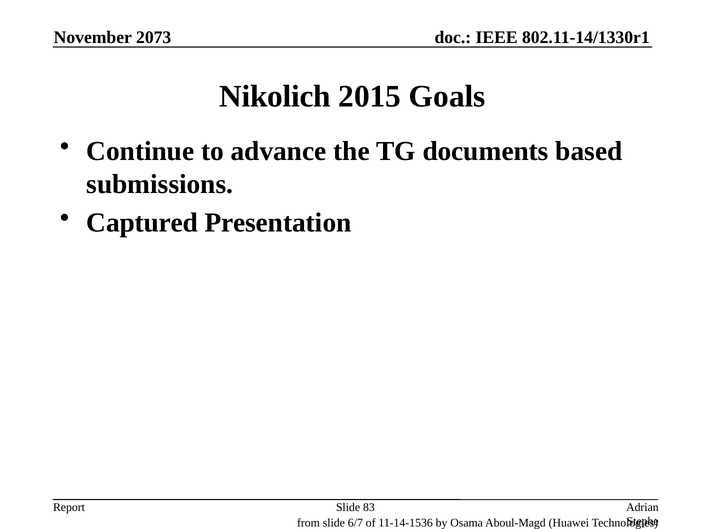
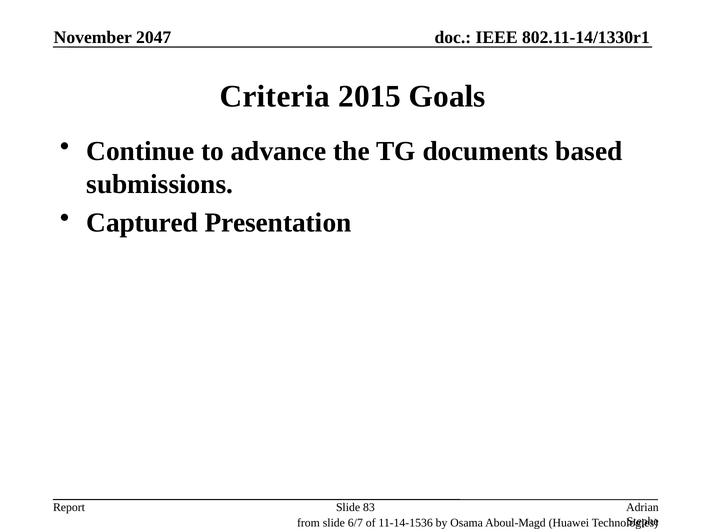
2073: 2073 -> 2047 (154, 38)
Nikolich: Nikolich -> Criteria (275, 96)
